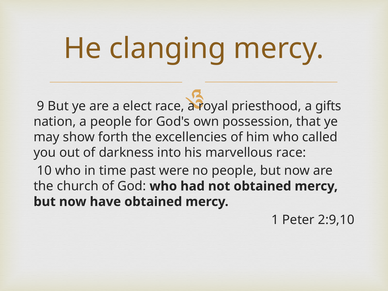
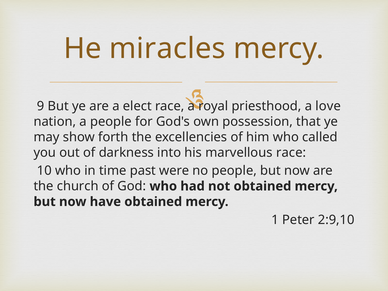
clanging: clanging -> miracles (167, 49)
gifts: gifts -> love (328, 106)
